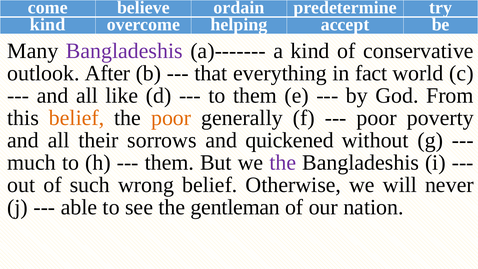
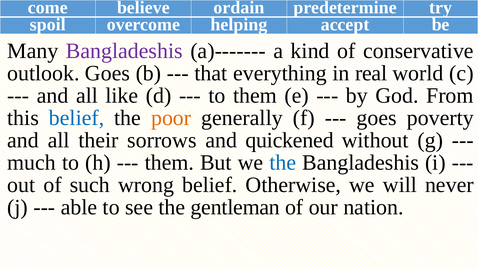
kind: kind -> spoil (48, 24)
outlook After: After -> Goes (107, 73)
fact: fact -> real (371, 73)
belief colour: orange -> blue (77, 118)
poor: poor -> goes (377, 118)
the colour: purple -> blue (283, 163)
